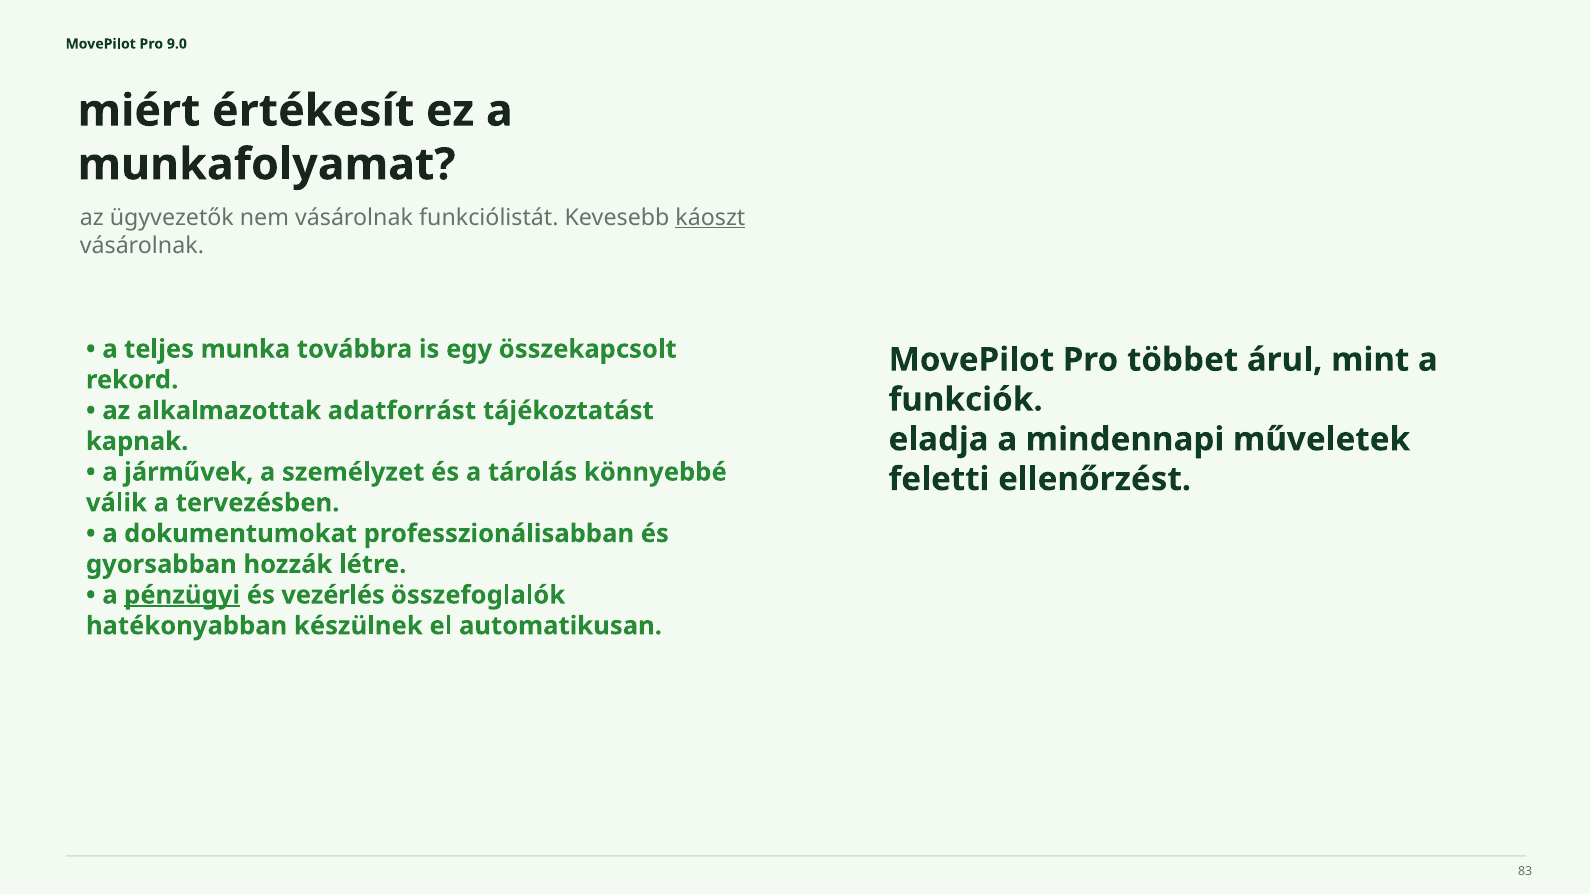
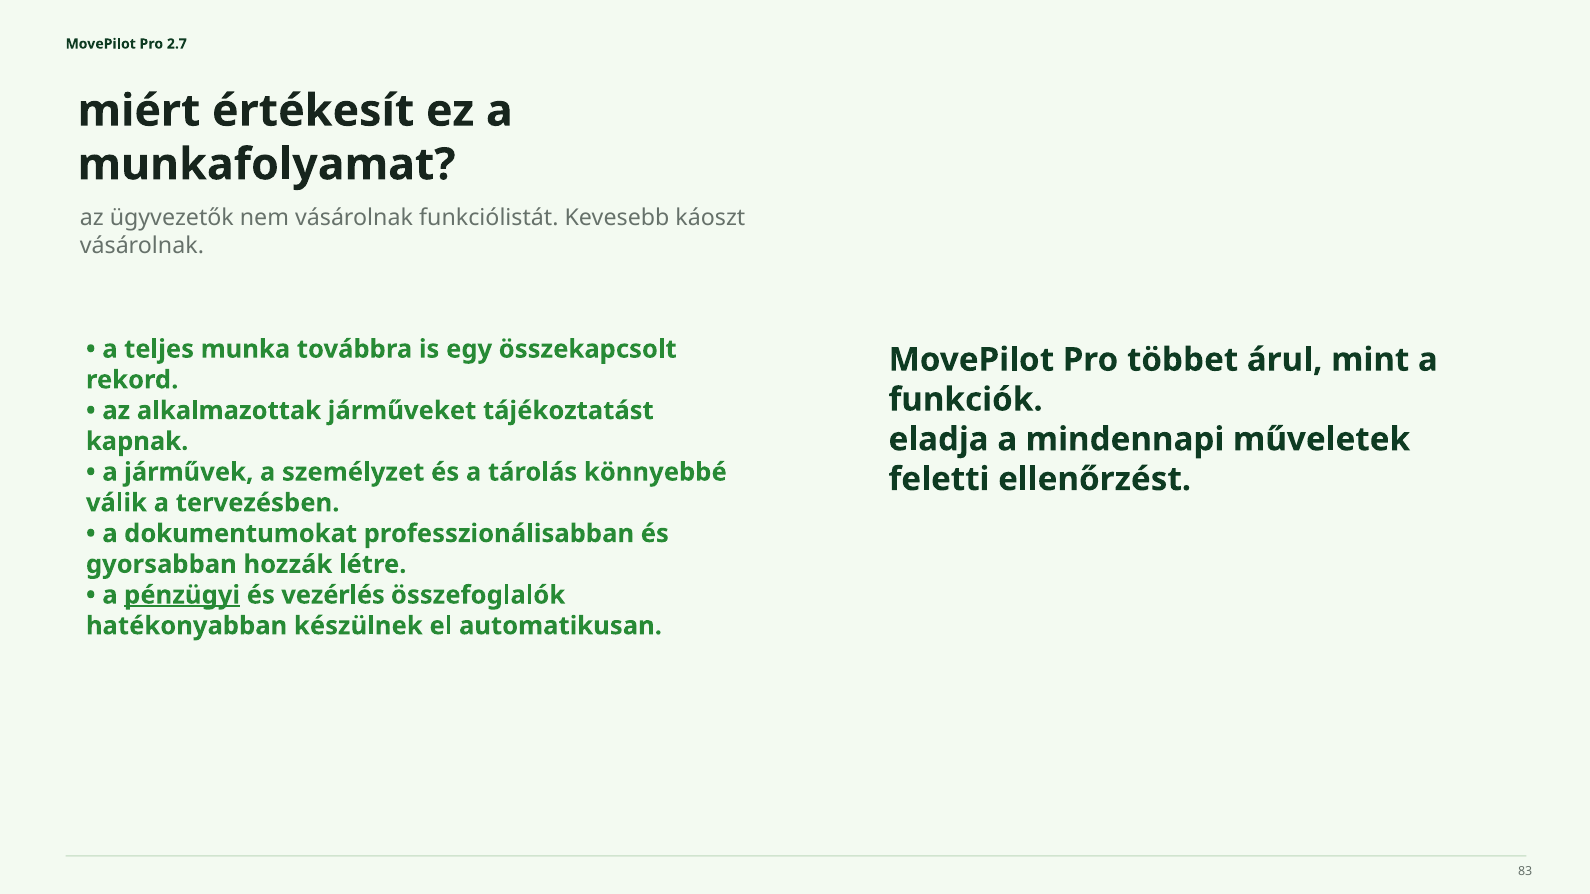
9.0: 9.0 -> 2.7 (177, 44)
káoszt underline: present -> none (710, 218)
adatforrást: adatforrást -> járműveket (402, 411)
